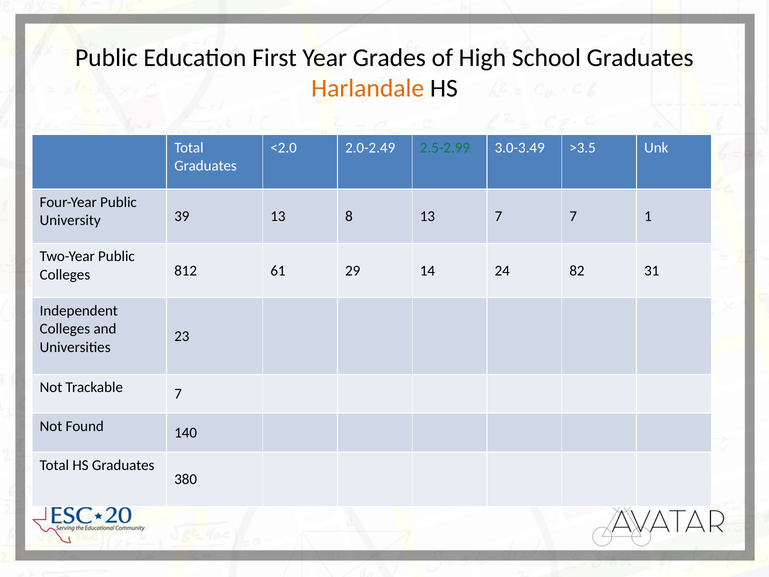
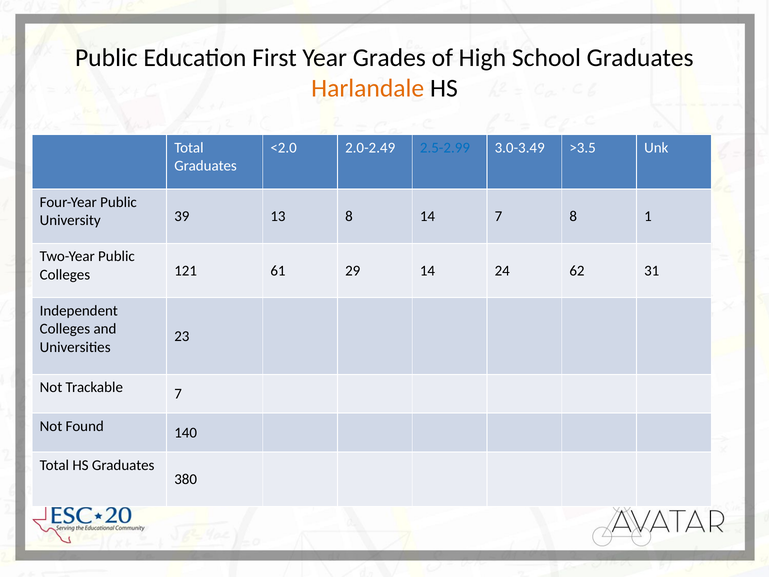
2.5-2.99 colour: green -> blue (445, 148)
8 13: 13 -> 14 (427, 216)
7 7: 7 -> 8 (573, 216)
812: 812 -> 121 (186, 271)
82: 82 -> 62 (577, 271)
